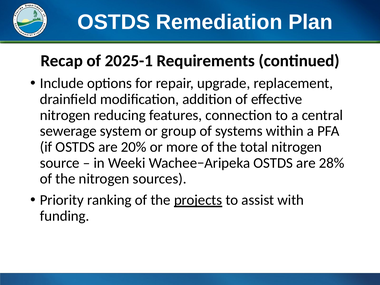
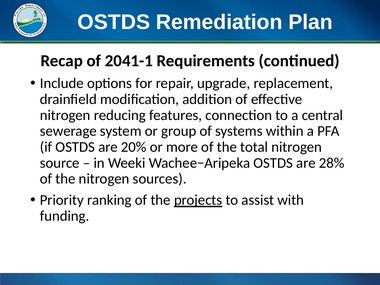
2025-1: 2025-1 -> 2041-1 (129, 61)
